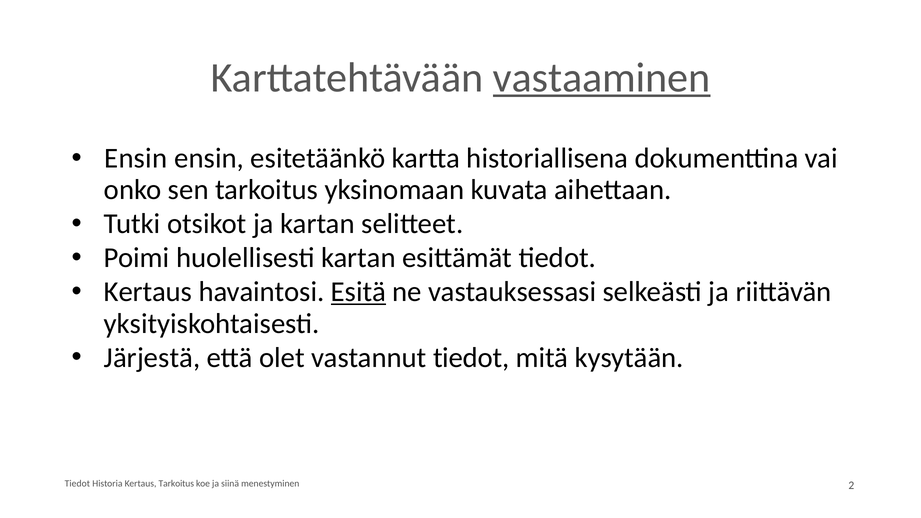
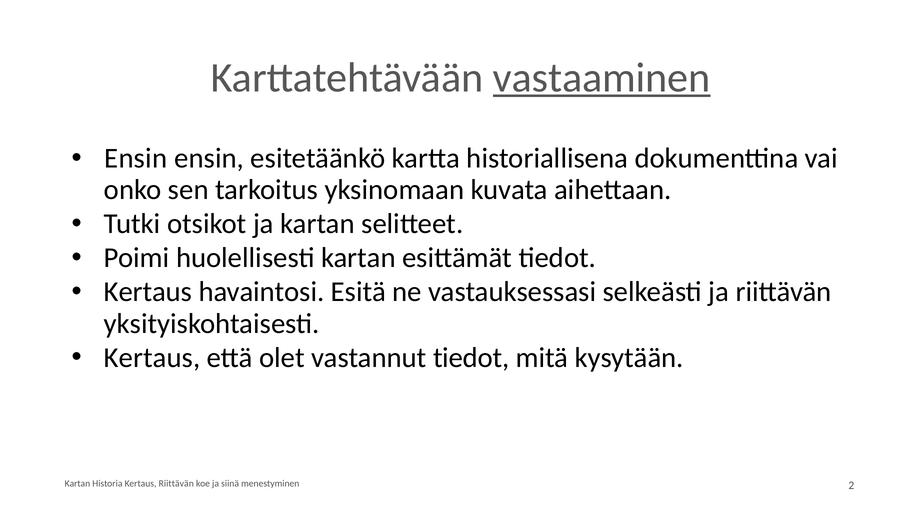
Esitä underline: present -> none (358, 292)
Järjestä: Järjestä -> Kertaus (152, 358)
Tiedot: Tiedot -> Kartan (77, 484)
Kertaus Tarkoitus: Tarkoitus -> Riittävän (176, 484)
